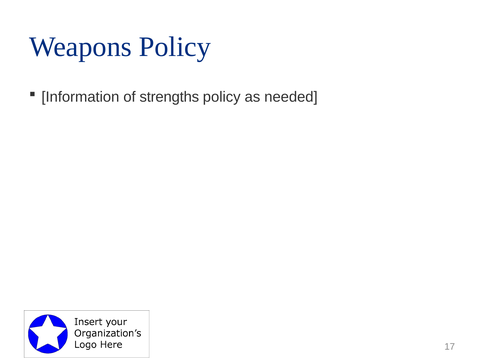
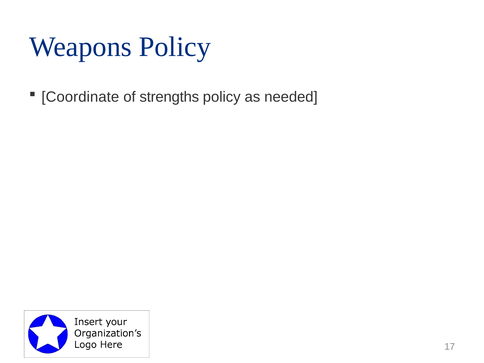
Information: Information -> Coordinate (80, 97)
